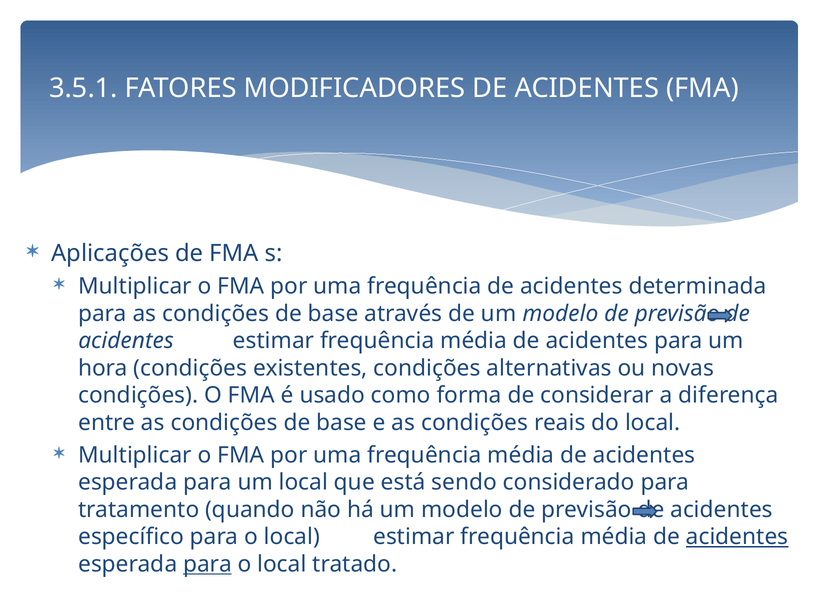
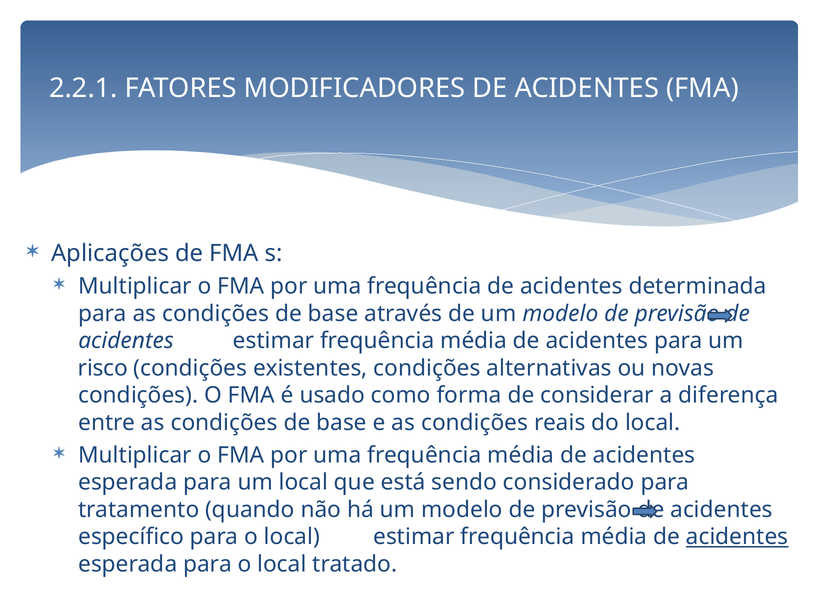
3.5.1: 3.5.1 -> 2.2.1 (83, 88)
hora: hora -> risco (103, 368)
para underline: present -> none (207, 564)
